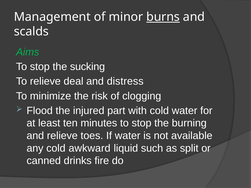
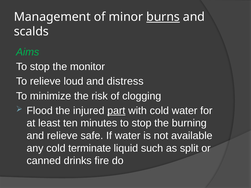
sucking: sucking -> monitor (87, 67)
deal: deal -> loud (74, 81)
part underline: none -> present (116, 111)
toes: toes -> safe (92, 136)
awkward: awkward -> terminate (90, 148)
